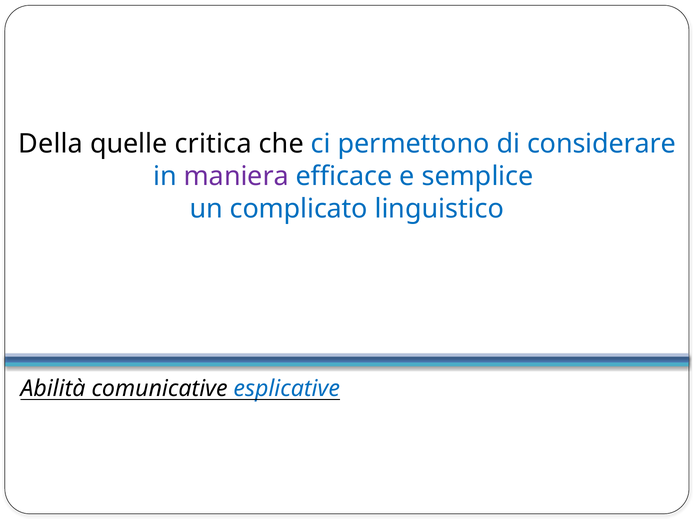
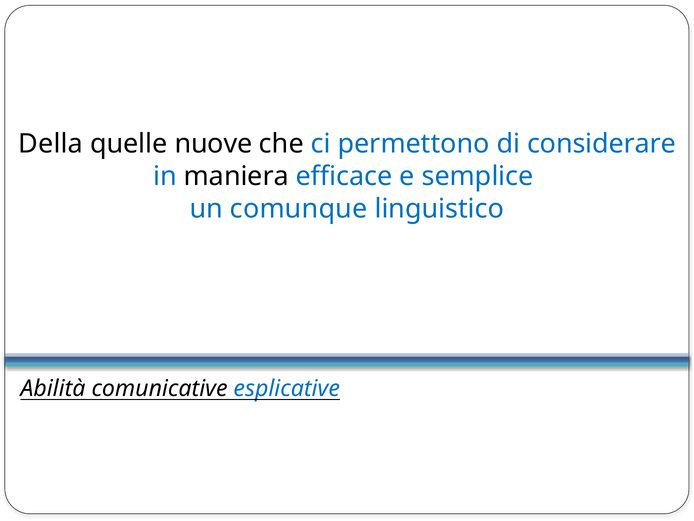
critica: critica -> nuove (213, 144)
maniera colour: purple -> black (236, 176)
complicato: complicato -> comunque (299, 209)
